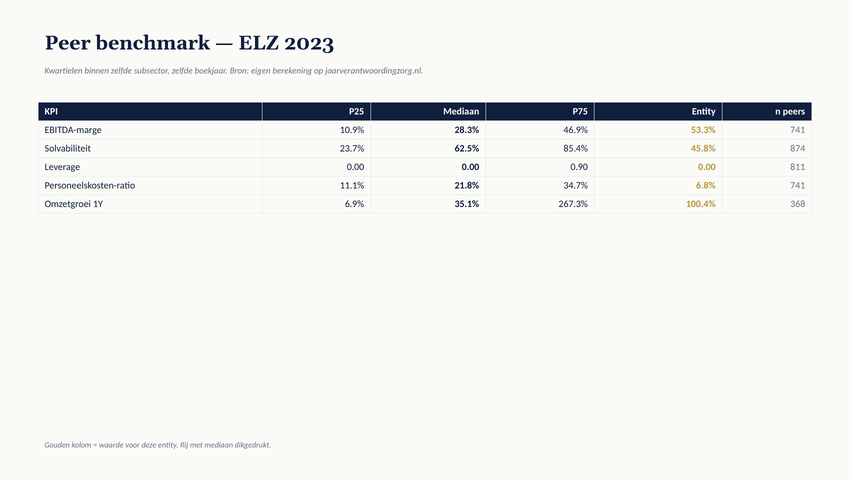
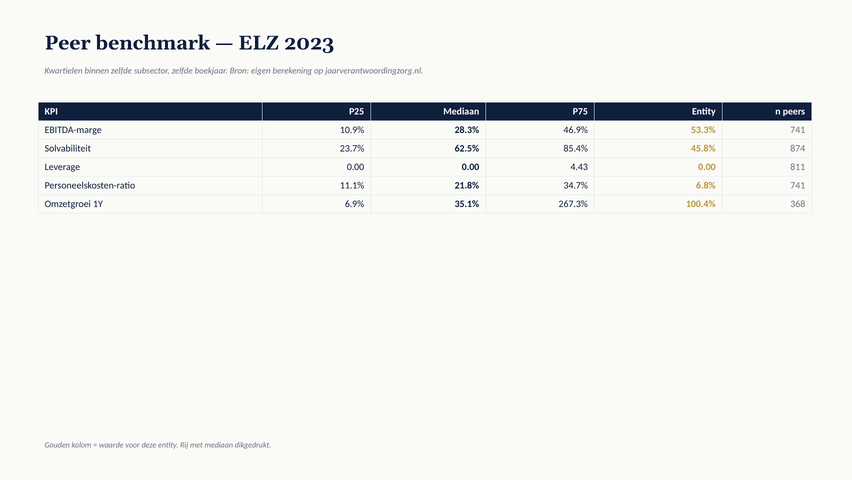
0.90: 0.90 -> 4.43 (579, 167)
